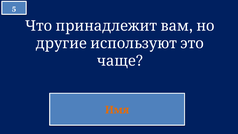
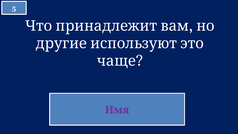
Имя colour: orange -> purple (117, 110)
